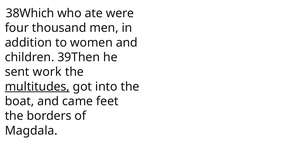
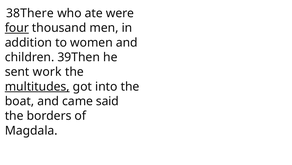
38Which: 38Which -> 38There (30, 13)
four underline: none -> present (17, 28)
feet: feet -> said (107, 101)
